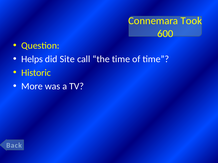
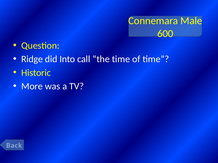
Took: Took -> Male (191, 21)
Helps: Helps -> Ridge (32, 59)
Site: Site -> Into (67, 59)
